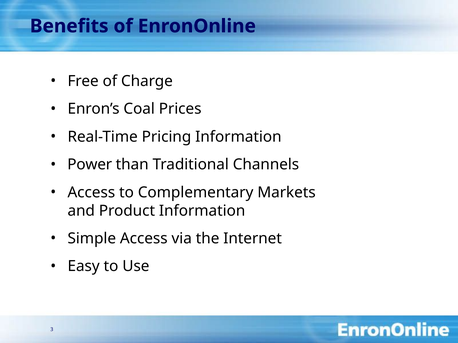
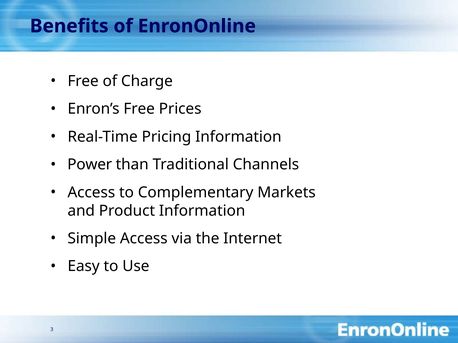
Enron’s Coal: Coal -> Free (139, 109)
